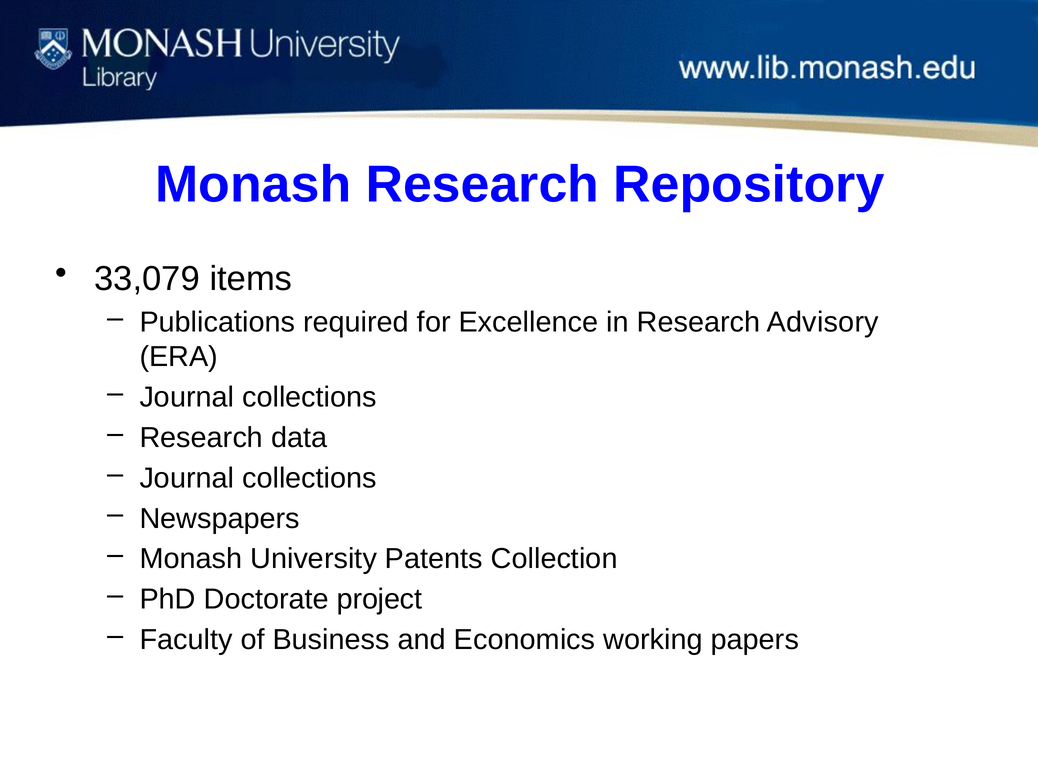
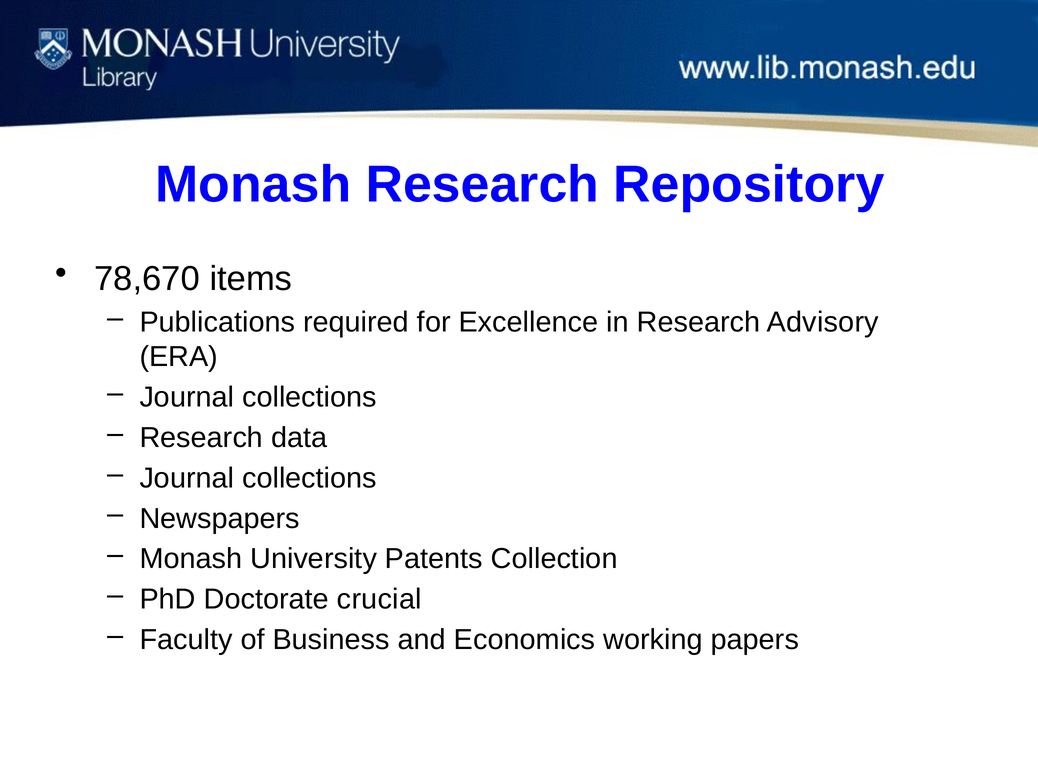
33,079: 33,079 -> 78,670 (147, 279)
project: project -> crucial (379, 599)
